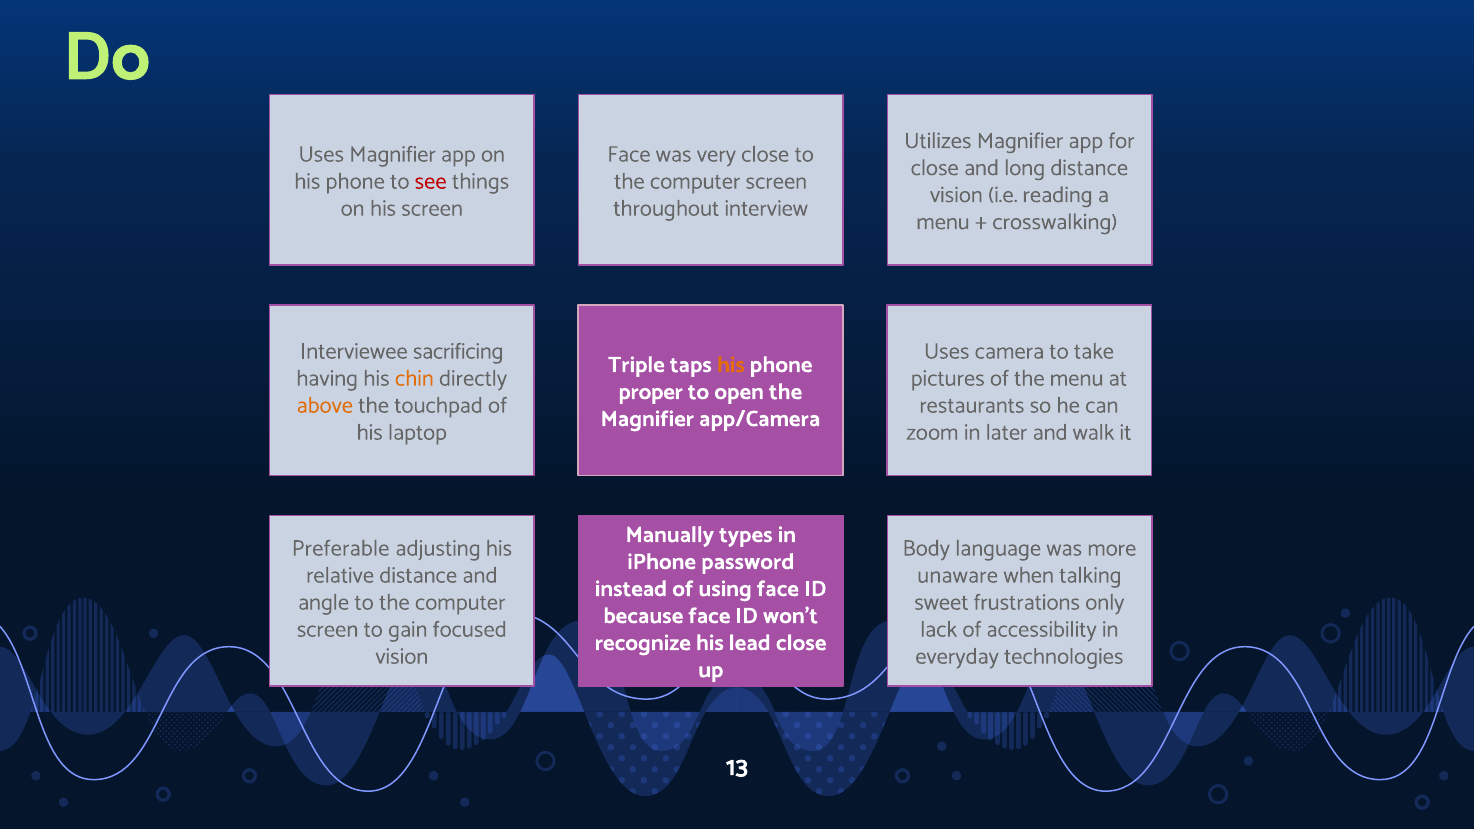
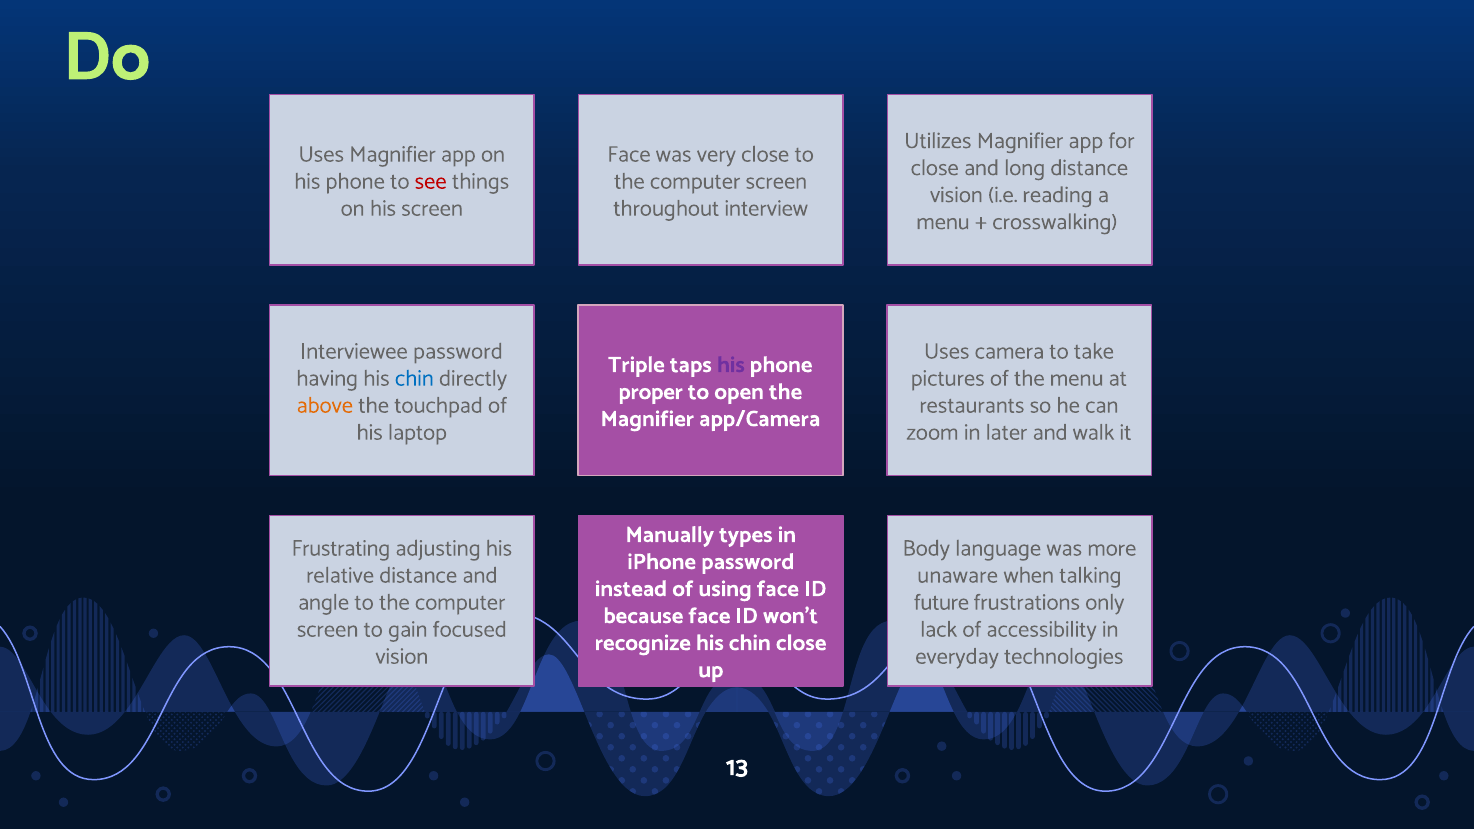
Interviewee sacrificing: sacrificing -> password (458, 351)
his colour: orange -> purple (731, 365)
chin colour: orange -> blue (414, 378)
Preferable: Preferable -> Frustrating (341, 548)
sweet: sweet -> future (941, 602)
recognize his lead: lead -> chin (750, 643)
